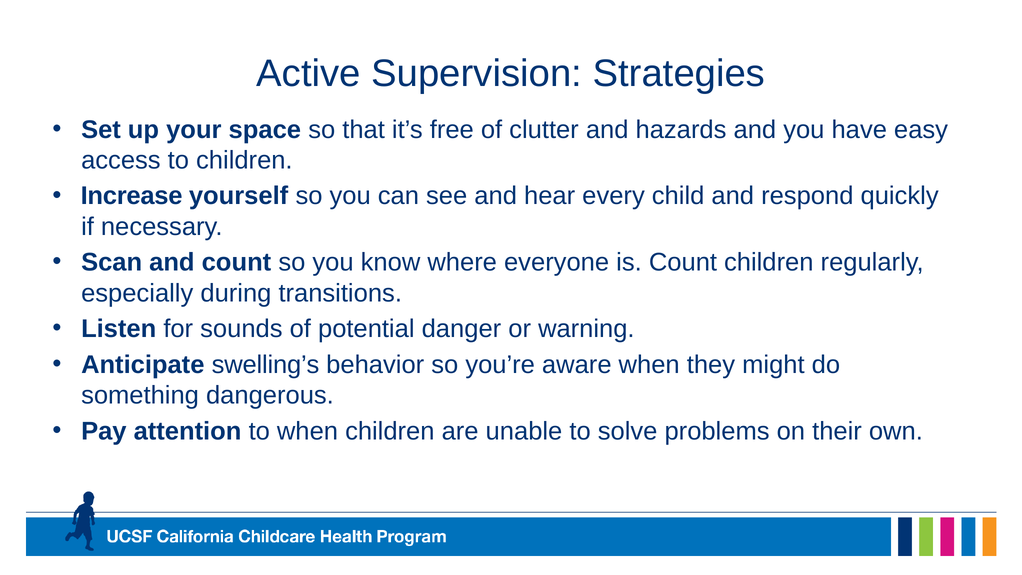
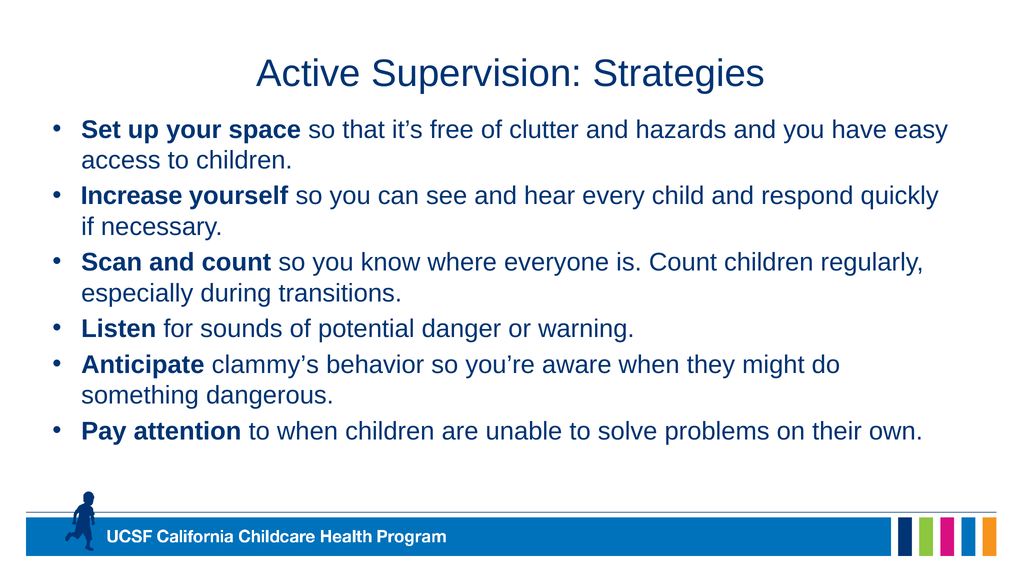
swelling’s: swelling’s -> clammy’s (265, 365)
